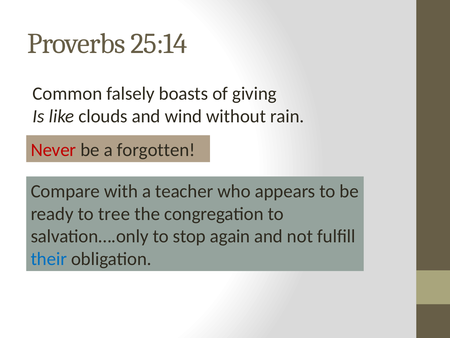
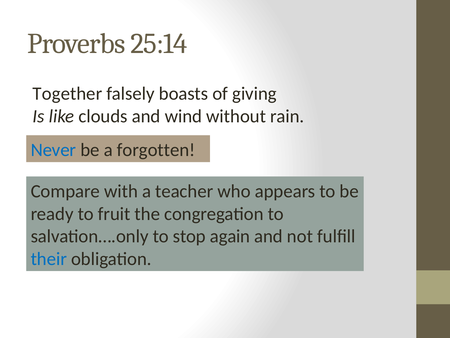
Common: Common -> Together (67, 94)
Never colour: red -> blue (53, 150)
tree: tree -> fruit (114, 213)
